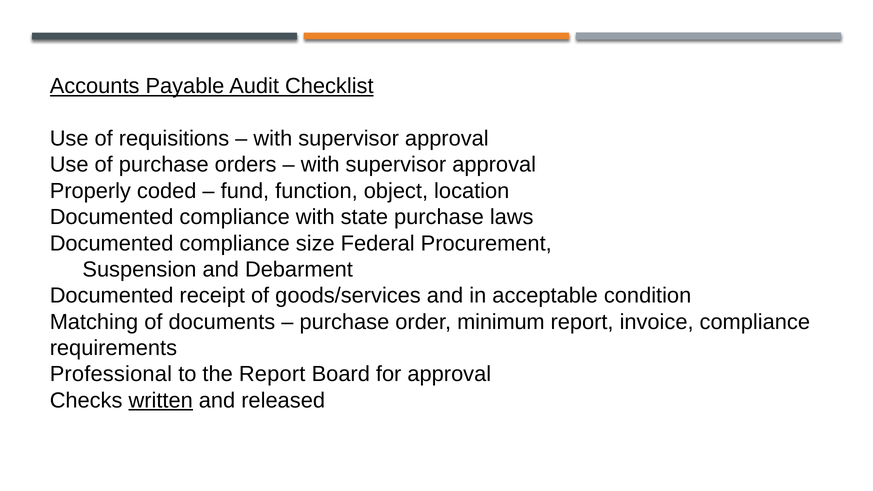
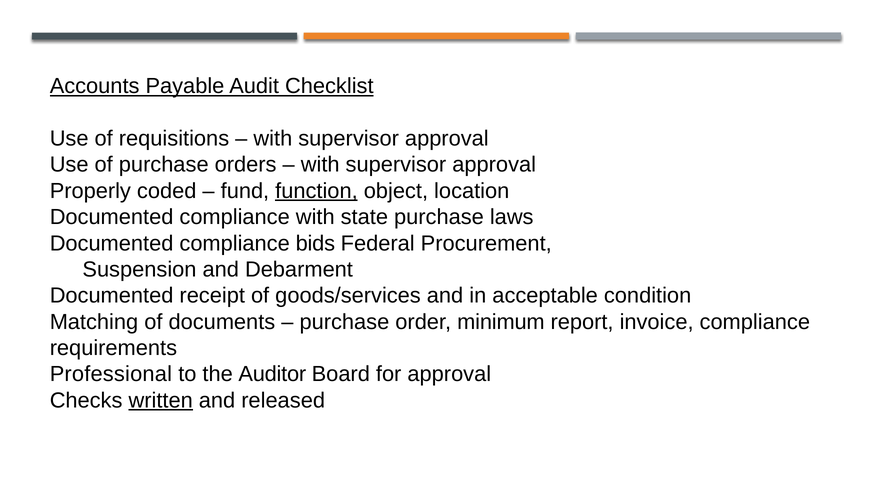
function underline: none -> present (316, 191)
size: size -> bids (315, 243)
the Report: Report -> Auditor (272, 374)
